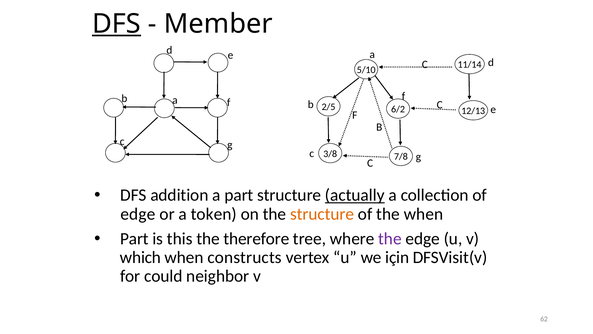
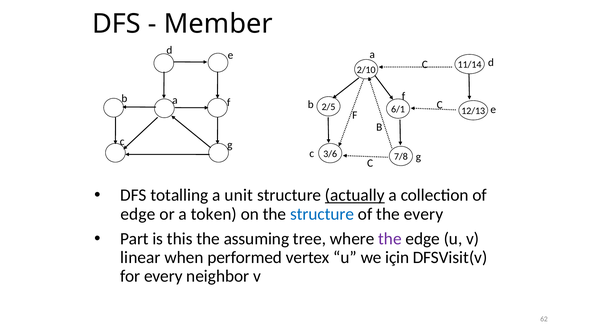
DFS underline: present -> none (116, 24)
5/10: 5/10 -> 2/10 (366, 70)
6/2: 6/2 -> 6/1 (398, 109)
3/8: 3/8 -> 3/6 (330, 154)
addition: addition -> totalling (179, 195)
a part: part -> unit (239, 195)
structure colour: orange -> blue (322, 214)
the when: when -> every (424, 214)
therefore: therefore -> assuming (256, 239)
which: which -> linear (140, 257)
constructs: constructs -> performed (245, 257)
for could: could -> every (163, 276)
